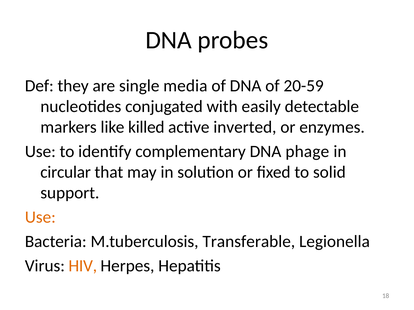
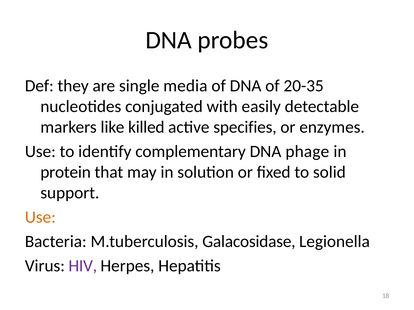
20-59: 20-59 -> 20-35 (304, 86)
inverted: inverted -> specifies (245, 127)
circular: circular -> protein (66, 173)
Transferable: Transferable -> Galacosidase (249, 242)
HIV colour: orange -> purple (83, 266)
